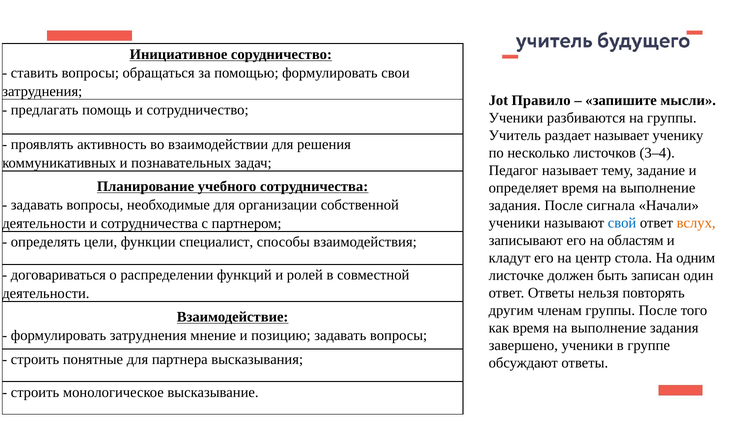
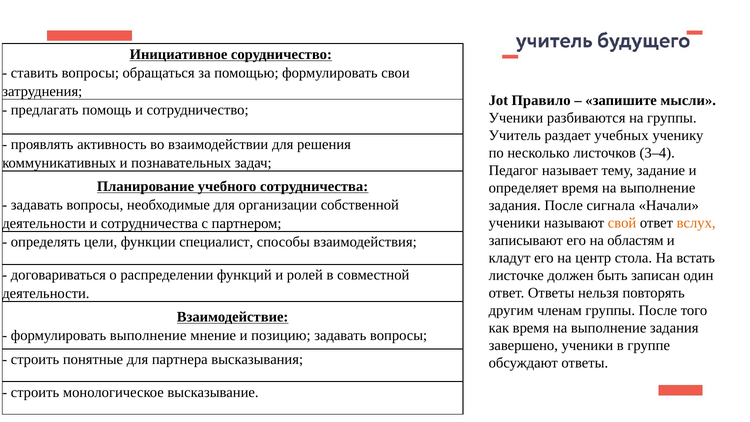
раздает называет: называет -> учебных (621, 135)
свой colour: blue -> orange (622, 223)
одним: одним -> встать (696, 258)
формулировать затруднения: затруднения -> выполнение (148, 335)
